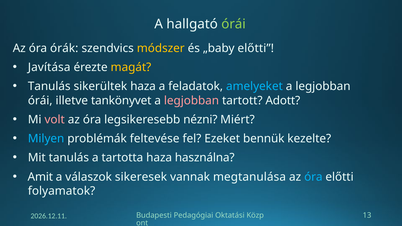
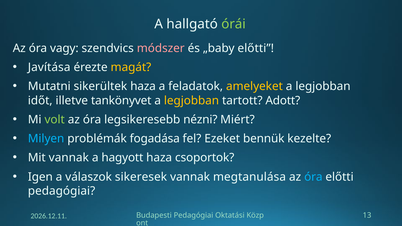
órák: órák -> vagy (64, 48)
módszer colour: yellow -> pink (161, 48)
Tanulás: Tanulás -> Mutatni (49, 86)
amelyeket colour: light blue -> yellow (254, 86)
órái: órái -> időt (40, 101)
legjobban colour: pink -> yellow (192, 101)
volt colour: pink -> light green (55, 120)
feltevése: feltevése -> fogadása (155, 139)
Mit tanulás: tanulás -> vannak (69, 158)
tartotta: tartotta -> hagyott (122, 158)
használna: használna -> csoportok (205, 158)
Amit: Amit -> Igen (40, 177)
folyamatok: folyamatok -> pedagógiai (62, 191)
